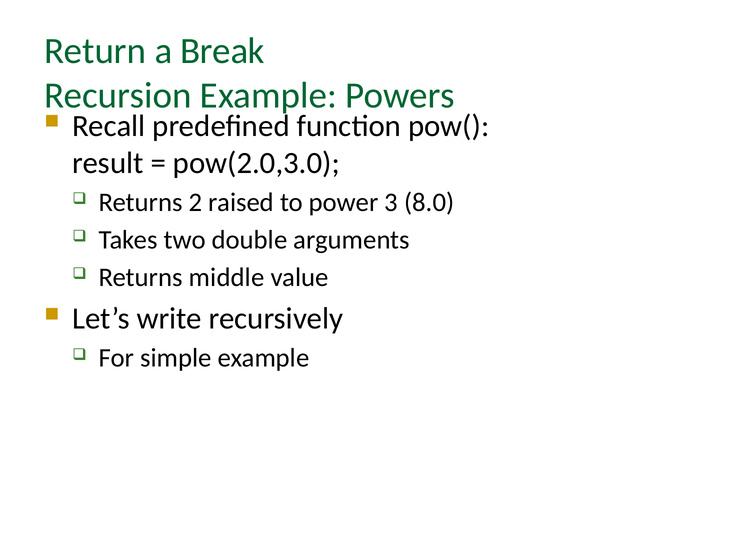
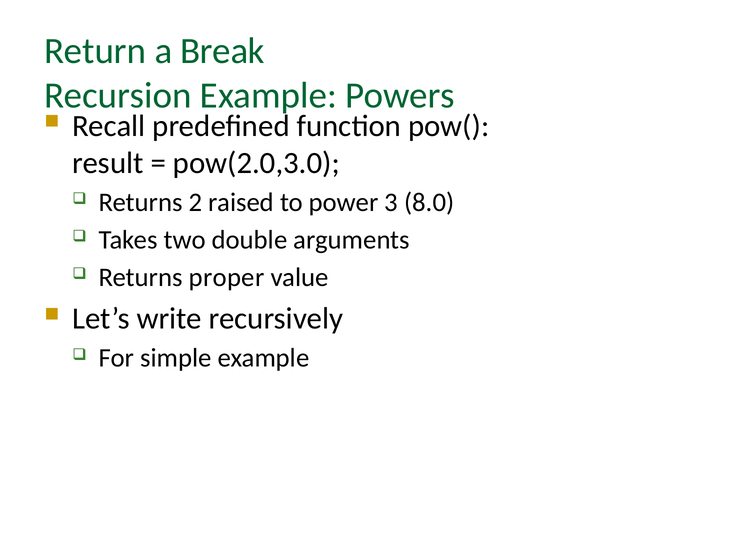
middle: middle -> proper (227, 277)
